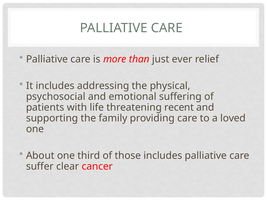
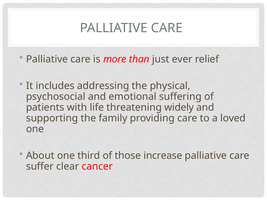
recent: recent -> widely (179, 107)
those includes: includes -> increase (163, 156)
